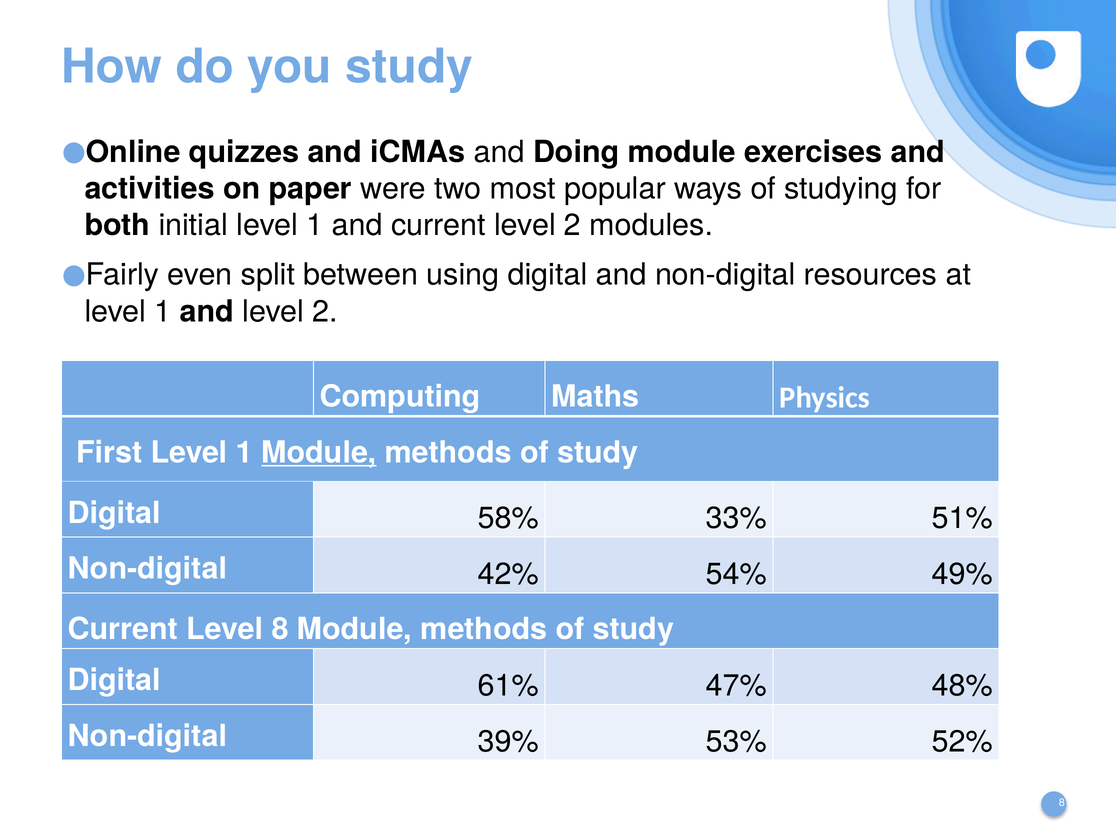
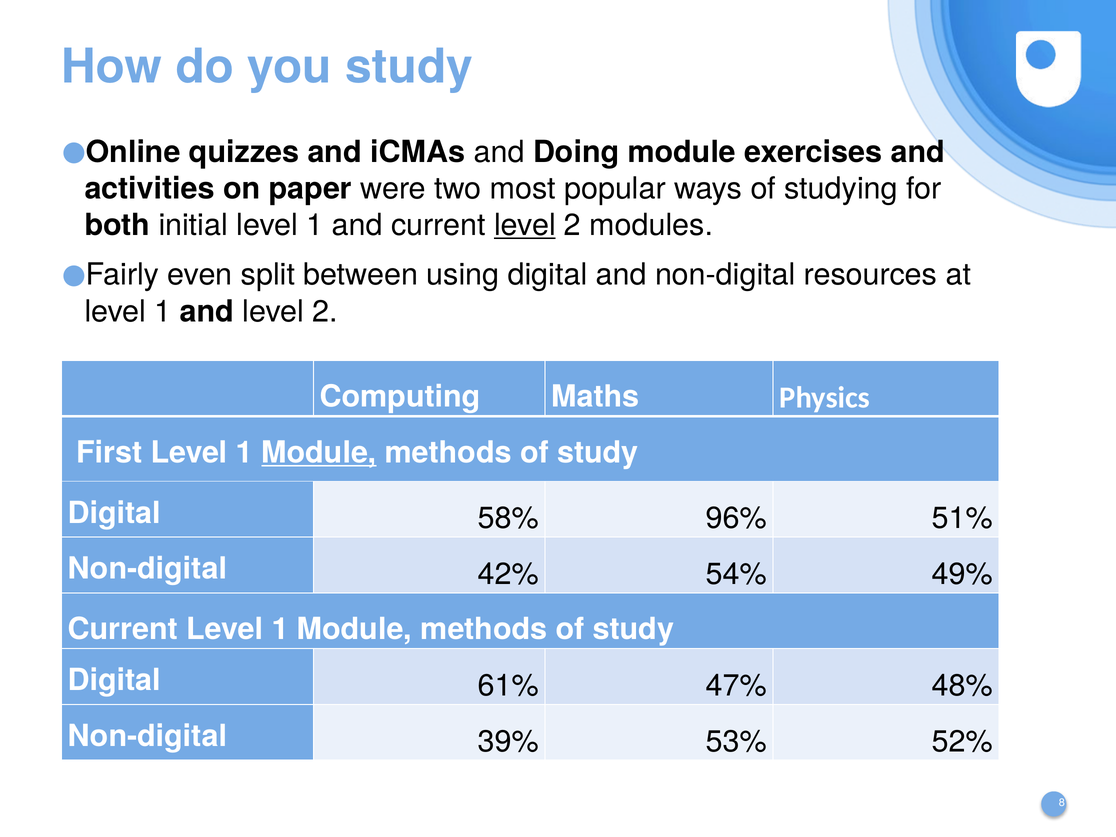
level underline: none -> present (525, 225)
33%: 33% -> 96% (736, 519)
Current Level 8: 8 -> 1 (280, 629)
